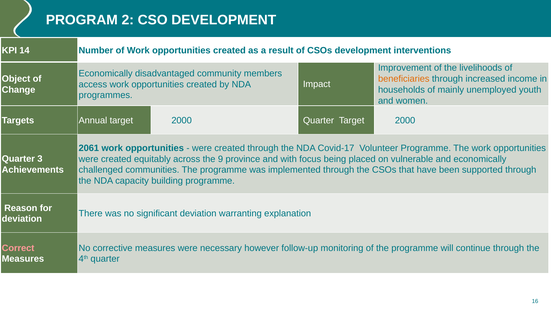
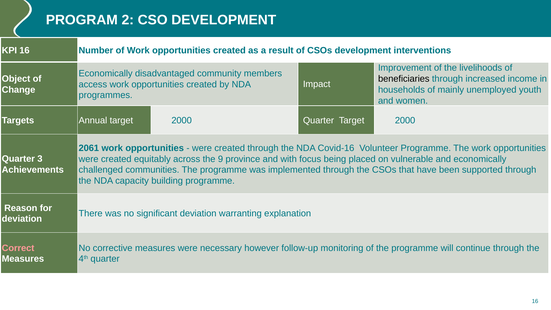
KPI 14: 14 -> 16 (24, 50)
beneficiaries colour: orange -> black (404, 79)
Covid-17: Covid-17 -> Covid-16 (336, 148)
